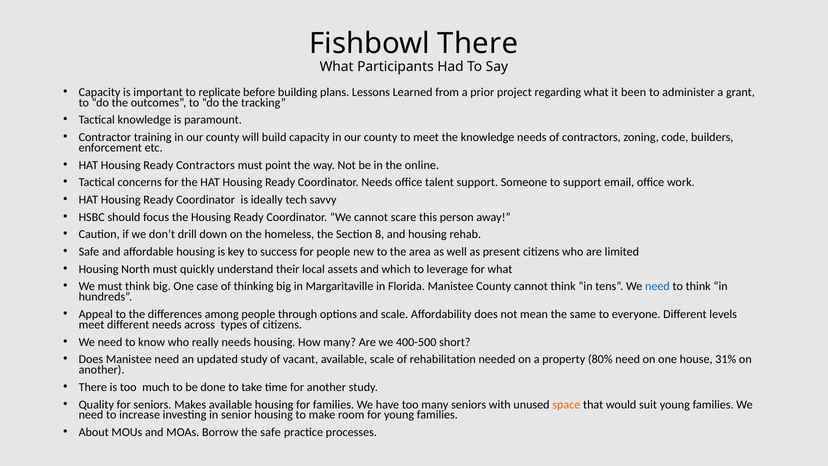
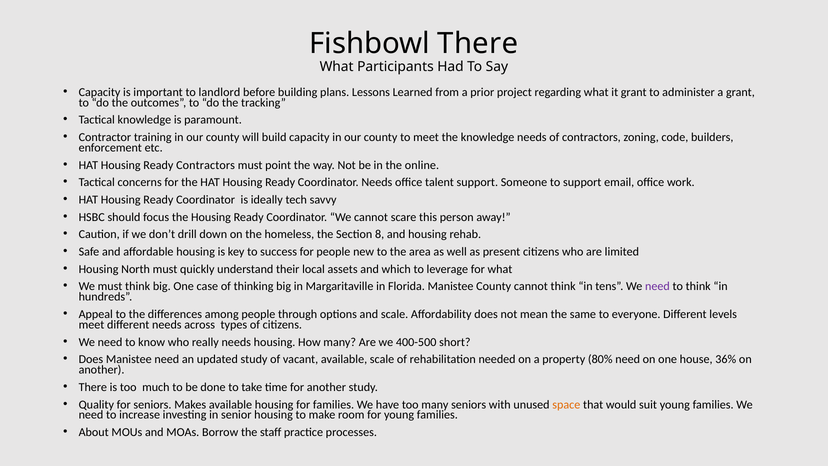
replicate: replicate -> landlord (219, 92)
it been: been -> grant (634, 92)
need colour: blue -> purple (657, 286)
31%: 31% -> 36% (726, 359)
the safe: safe -> staff (271, 432)
